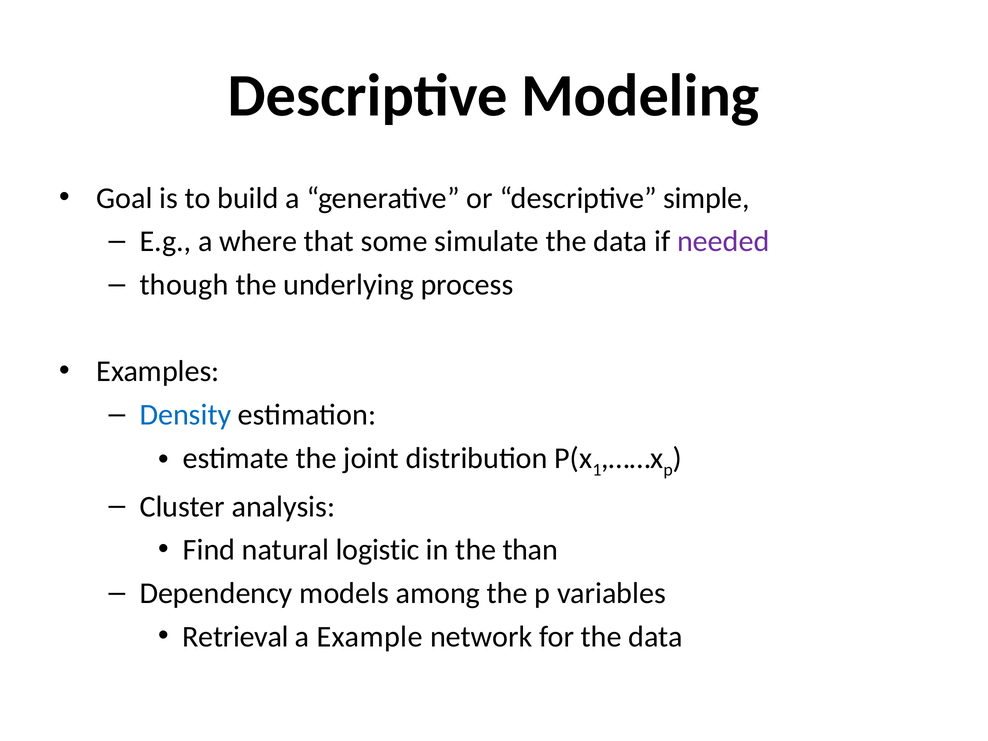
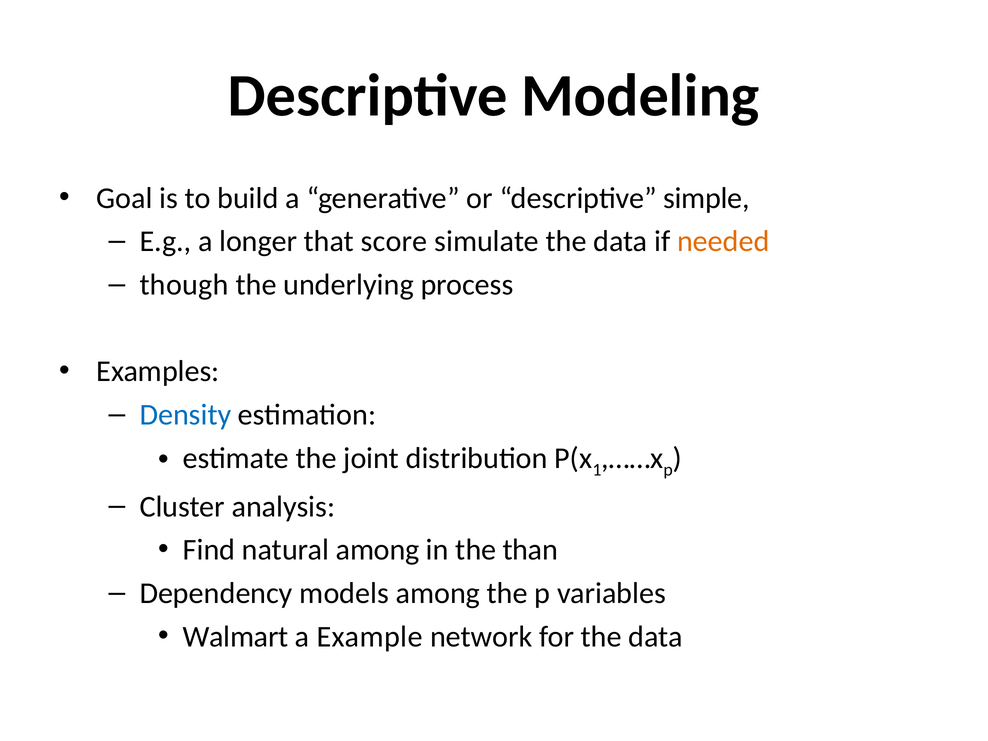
where: where -> longer (258, 241)
some: some -> score (394, 241)
needed colour: purple -> orange (723, 241)
natural logistic: logistic -> among (378, 550)
Retrieval: Retrieval -> Walmart (236, 637)
